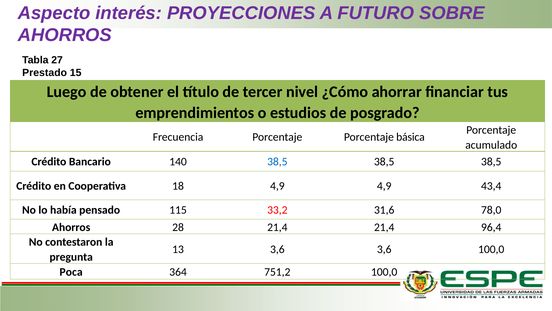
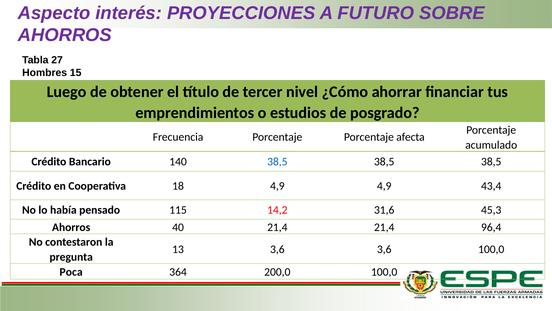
Prestado: Prestado -> Hombres (45, 72)
básica: básica -> afecta (410, 137)
33,2: 33,2 -> 14,2 (277, 210)
78,0: 78,0 -> 45,3 (491, 210)
28: 28 -> 40 (178, 227)
751,2: 751,2 -> 200,0 (277, 271)
